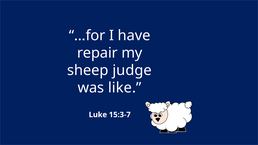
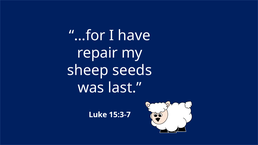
judge: judge -> seeds (132, 70)
like: like -> last (125, 88)
